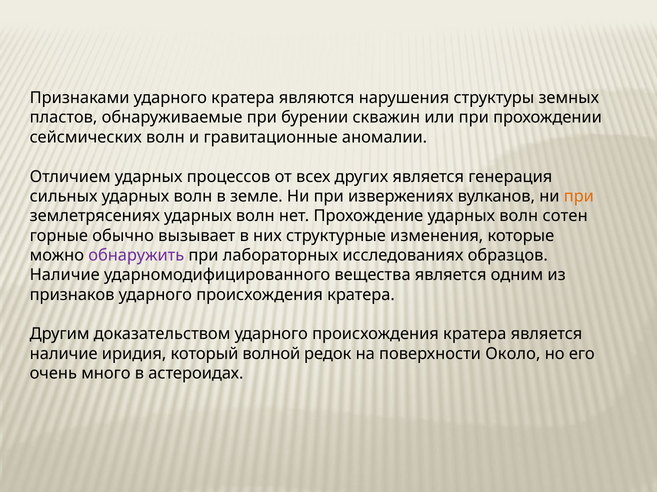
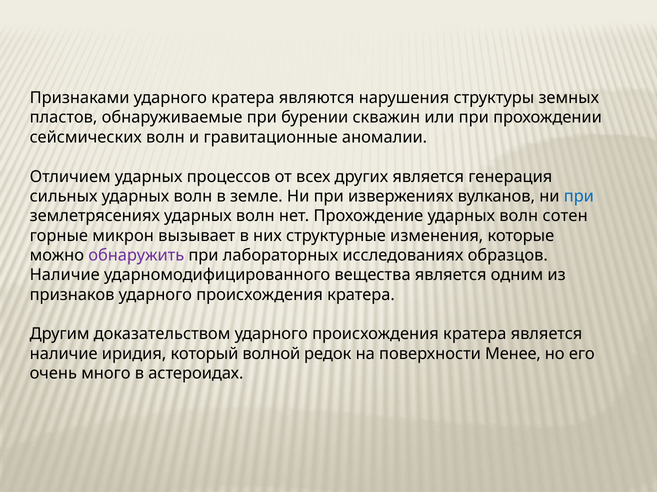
при colour: orange -> blue (579, 197)
обычно: обычно -> микрон (123, 236)
Около: Около -> Менее (513, 354)
